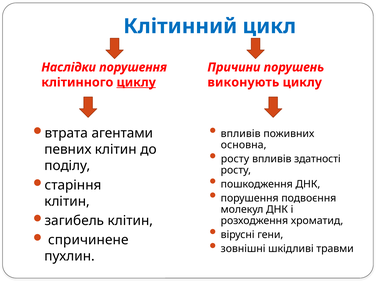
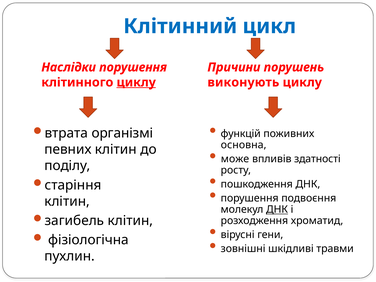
агентами: агентами -> організмі (122, 133)
впливів: впливів -> функцій (241, 134)
росту: росту -> може (235, 159)
ДНК underline: none -> present (277, 209)
спричинене: спричинене -> фізіологічна (88, 240)
